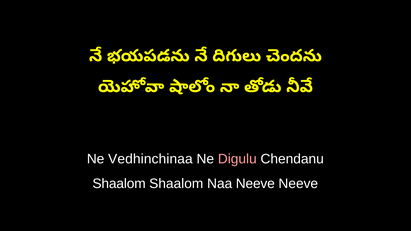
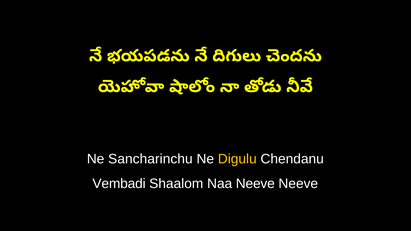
Vedhinchinaa: Vedhinchinaa -> Sancharinchu (150, 159)
Digulu colour: pink -> yellow (237, 159)
Shaalom: Shaalom -> Vembadi (119, 184)
